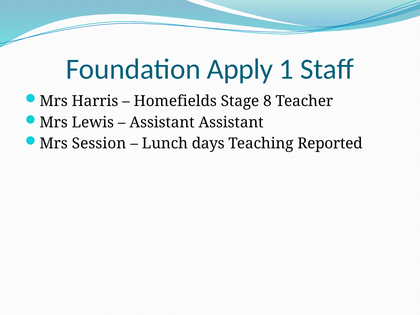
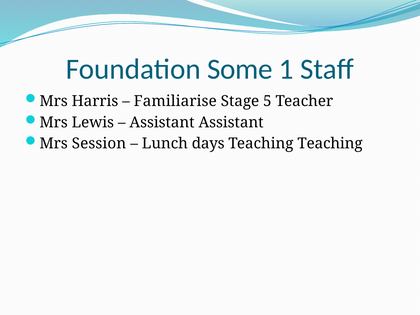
Apply: Apply -> Some (240, 69)
Homefields: Homefields -> Familiarise (175, 101)
8: 8 -> 5 (267, 101)
Teaching Reported: Reported -> Teaching (330, 144)
